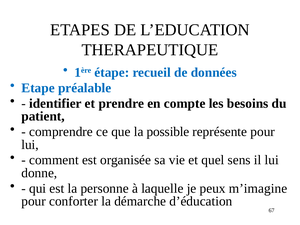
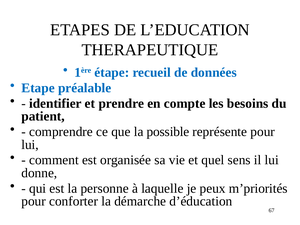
m’imagine: m’imagine -> m’priorités (258, 188)
